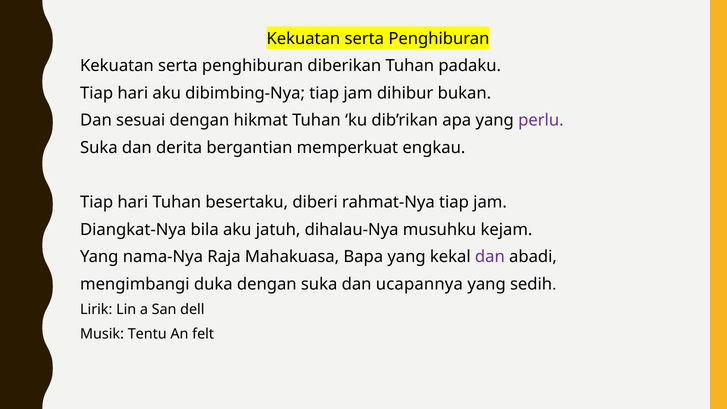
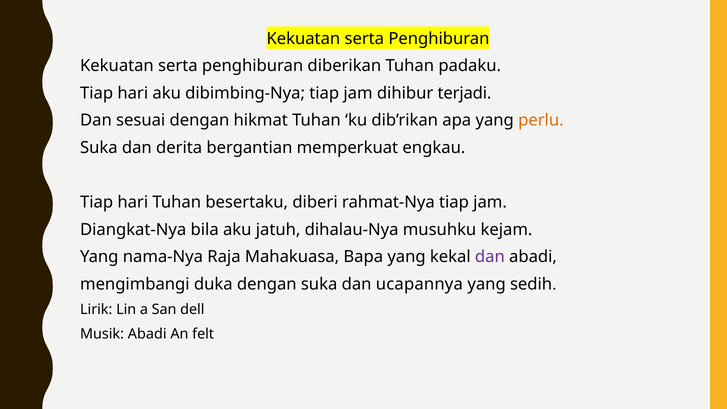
bukan: bukan -> terjadi (464, 93)
perlu colour: purple -> orange (541, 120)
Musik Tentu: Tentu -> Abadi (147, 334)
